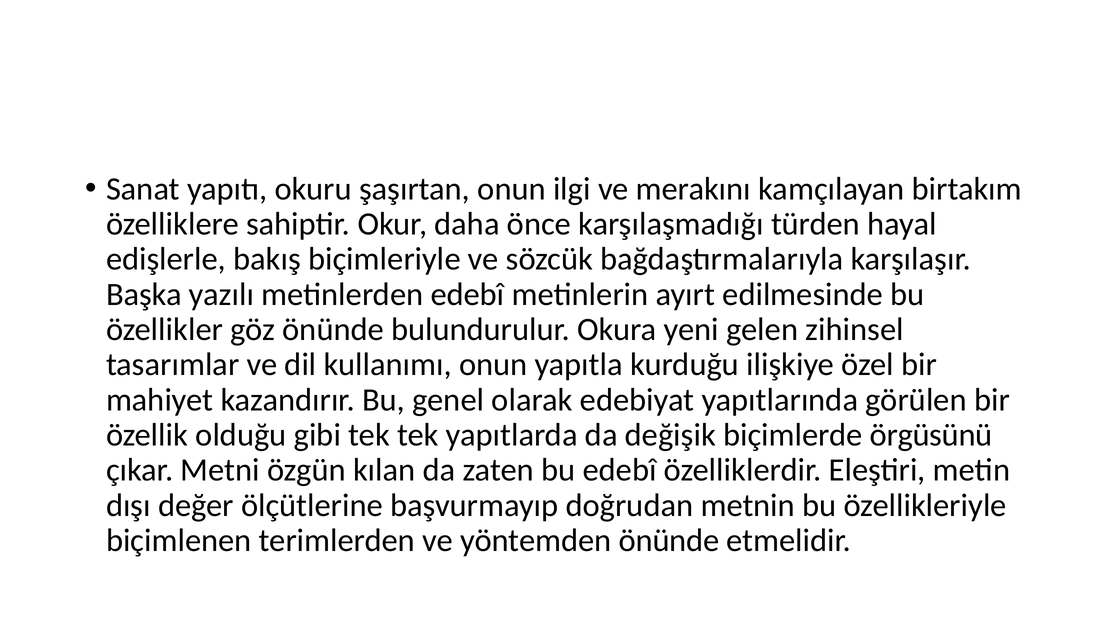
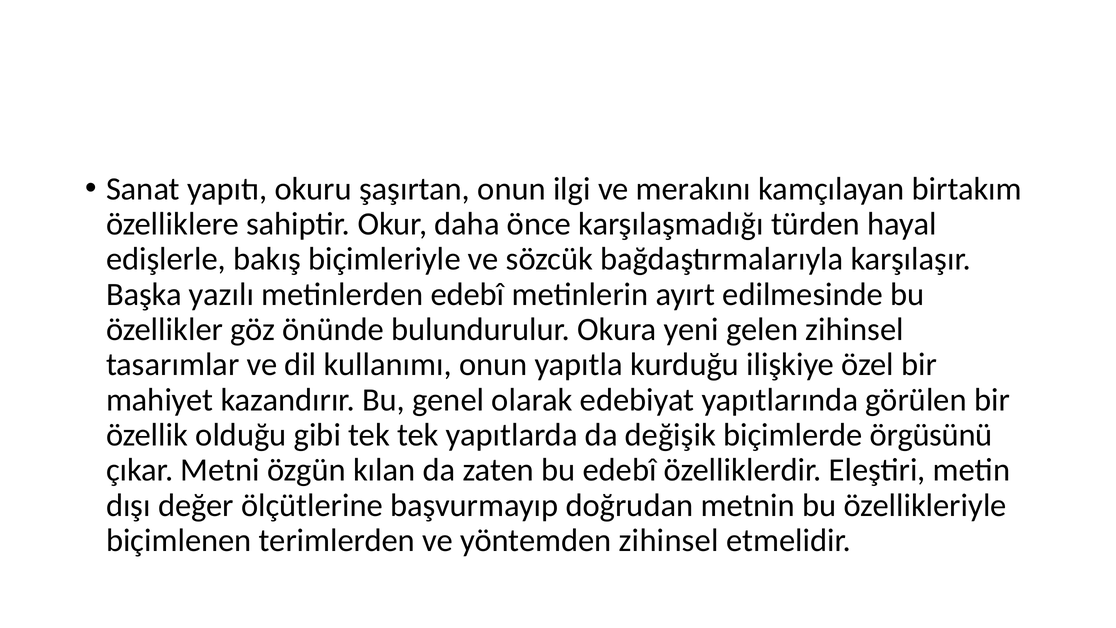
yöntemden önünde: önünde -> zihinsel (669, 540)
